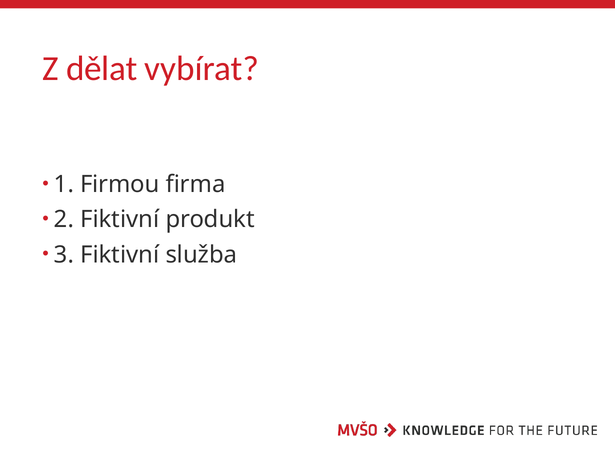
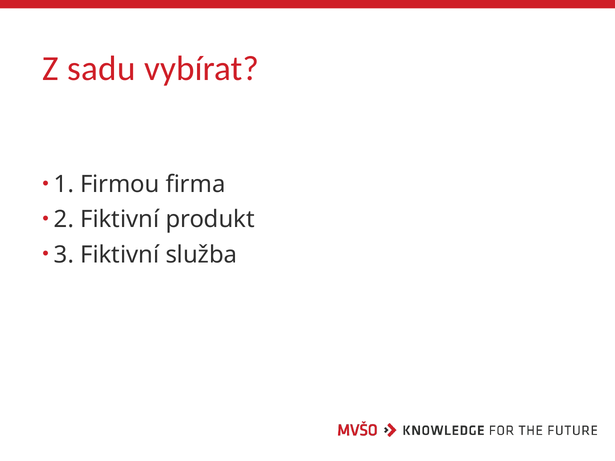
dělat: dělat -> sadu (101, 69)
